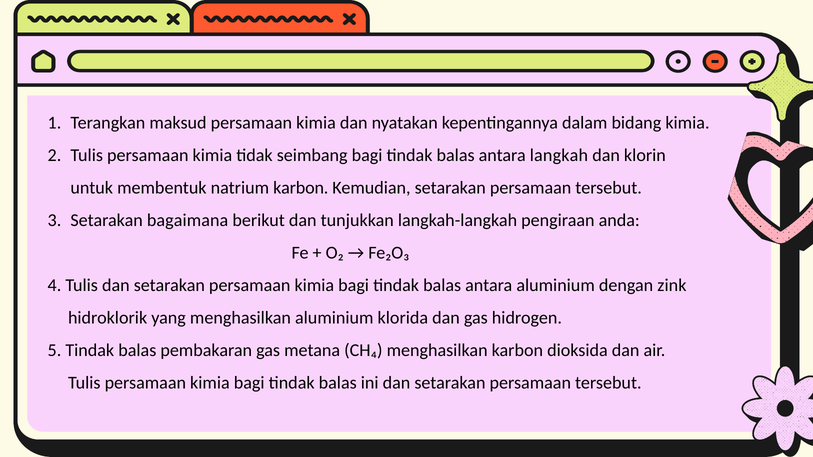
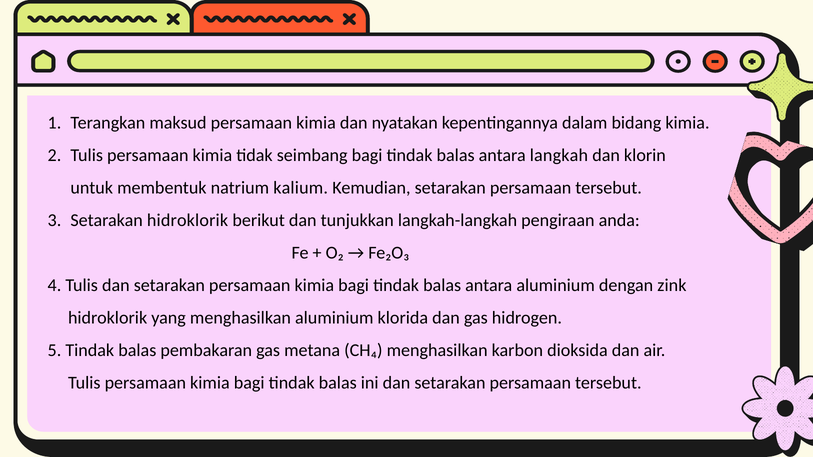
natrium karbon: karbon -> kalium (301, 188)
Setarakan bagaimana: bagaimana -> hidroklorik (188, 220)
